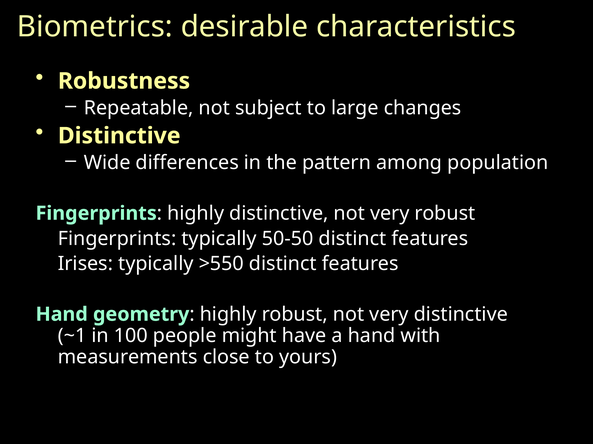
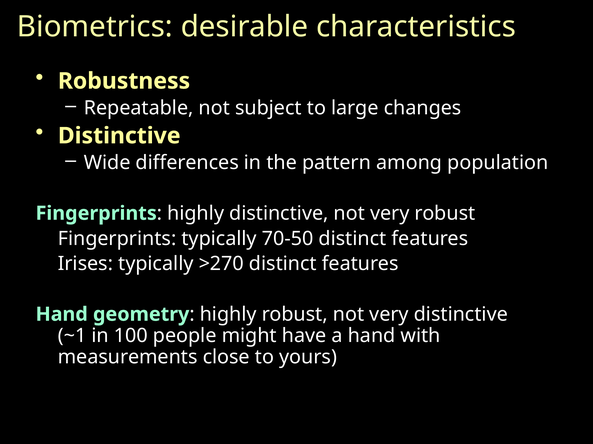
50-50: 50-50 -> 70-50 (288, 239)
>550: >550 -> >270 (221, 264)
